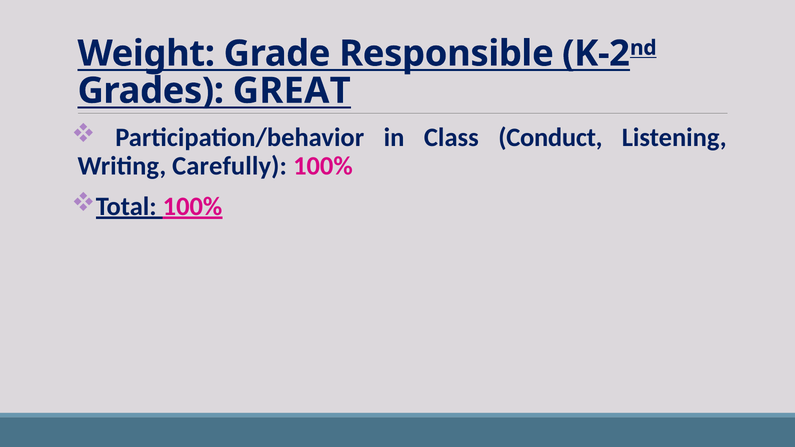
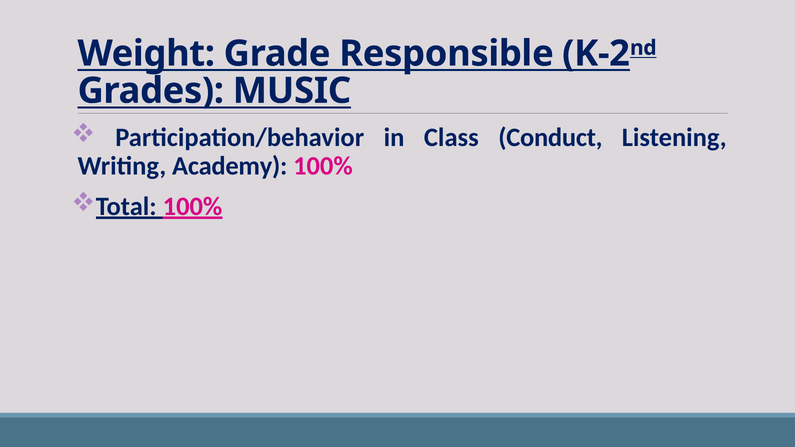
GREAT: GREAT -> MUSIC (292, 91)
Carefully: Carefully -> Academy (230, 166)
